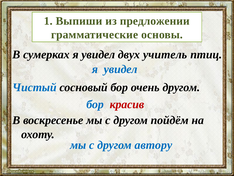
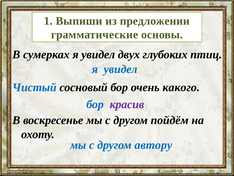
учитель: учитель -> глубоких (165, 54)
очень другом: другом -> какого (181, 87)
красив colour: red -> purple (127, 104)
